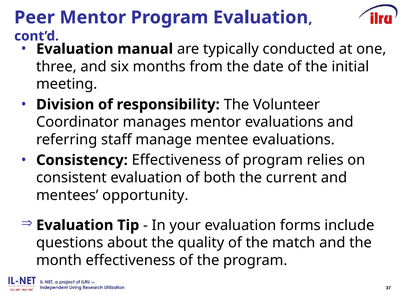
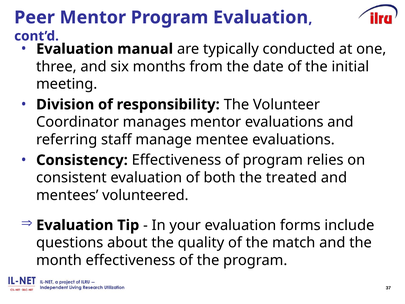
current: current -> treated (291, 178)
opportunity: opportunity -> volunteered (145, 195)
